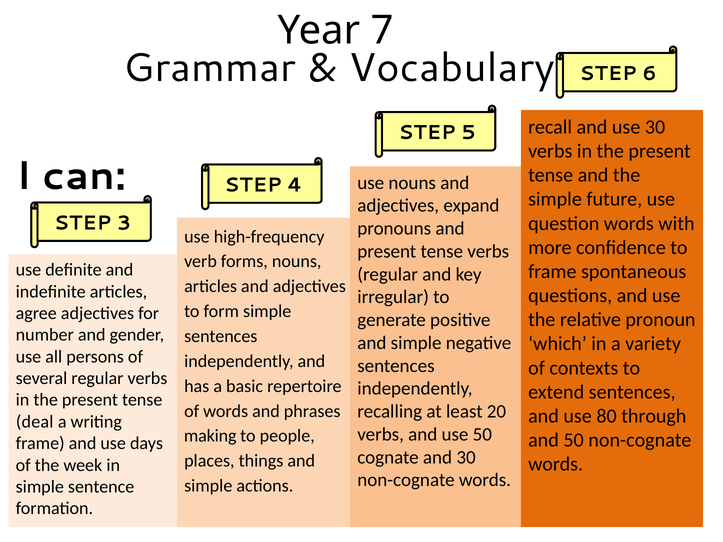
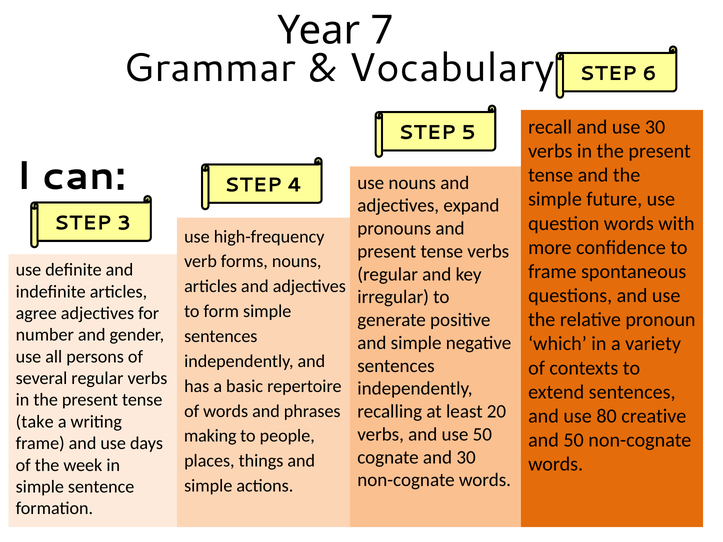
through: through -> creative (654, 416)
deal: deal -> take (35, 422)
